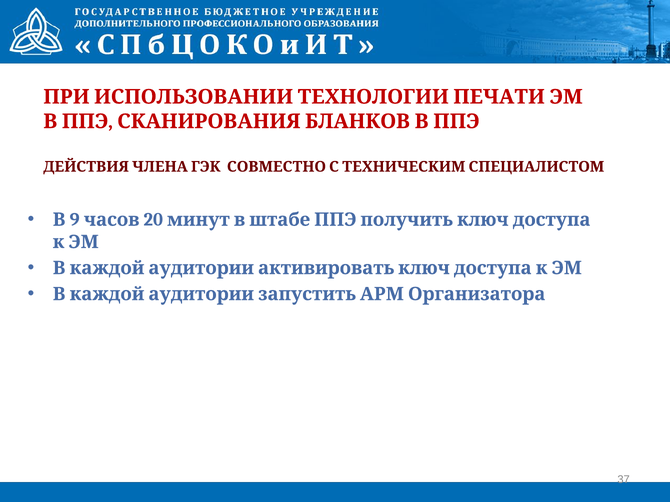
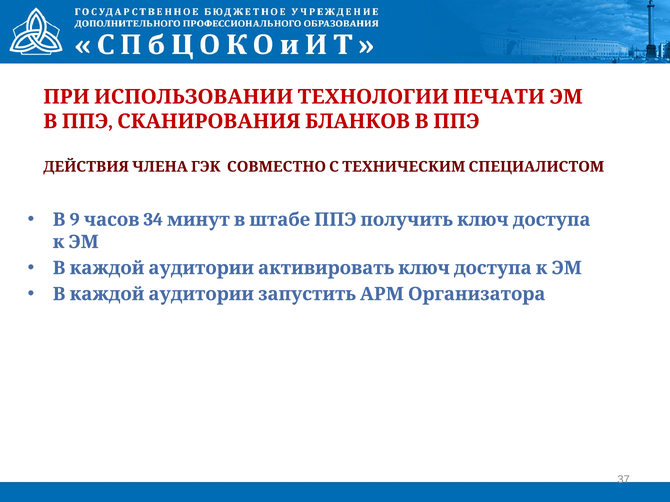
20: 20 -> 34 (153, 220)
